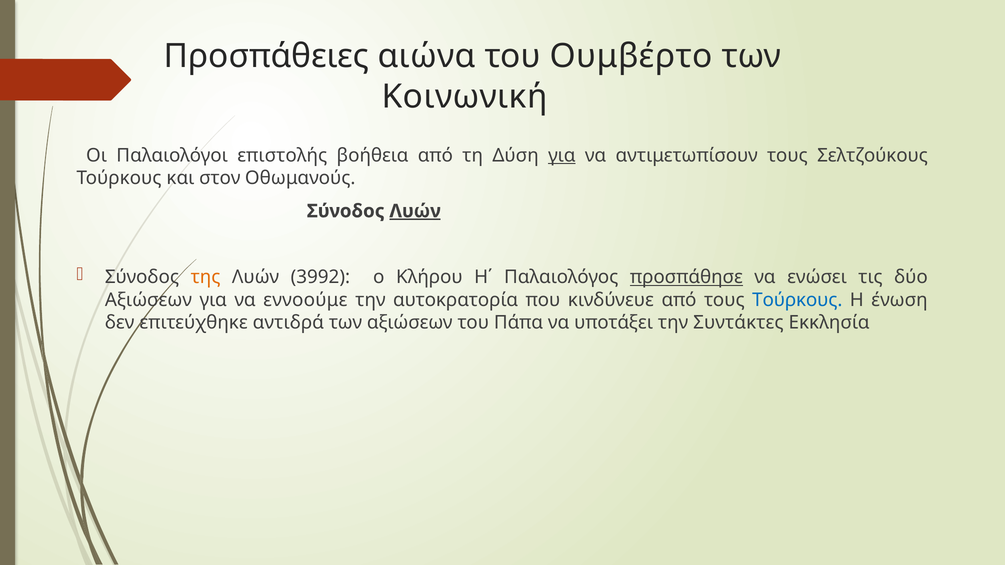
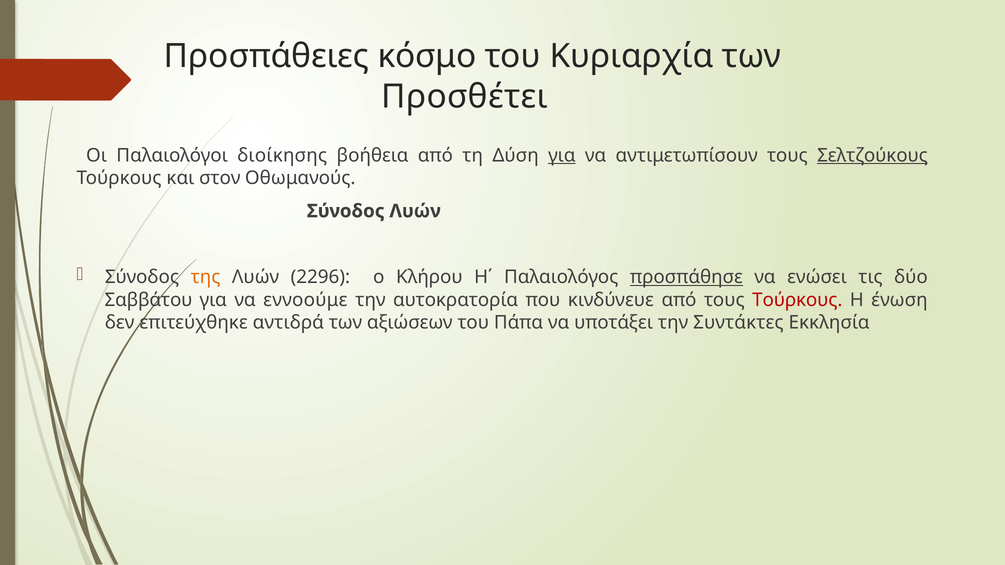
αιώνα: αιώνα -> κόσμο (427, 56)
Ουμβέρτο: Ουμβέρτο -> Κυριαρχία (631, 56)
Κοινωνική: Κοινωνική -> Προσθέτει (465, 97)
επιστολής: επιστολής -> διοίκησης (282, 156)
Σελτζούκους underline: none -> present (873, 156)
Λυών underline: present -> none (415, 211)
3992: 3992 -> 2296 (320, 277)
Αξιώσεων: Αξιώσεων -> Σαββάτου (149, 300)
Τούρκους colour: blue -> red (797, 300)
